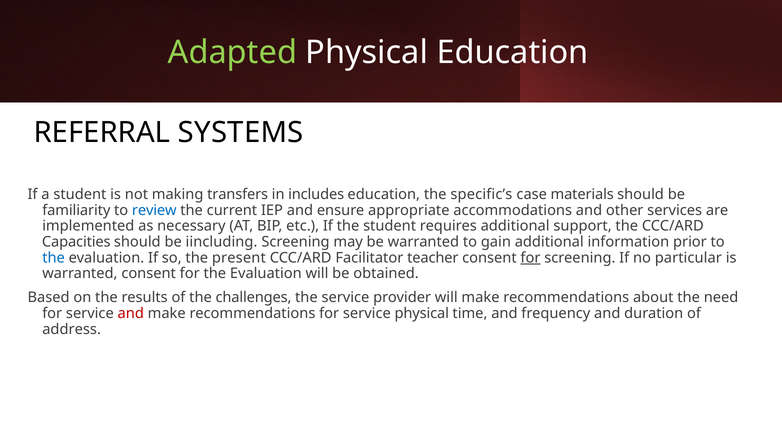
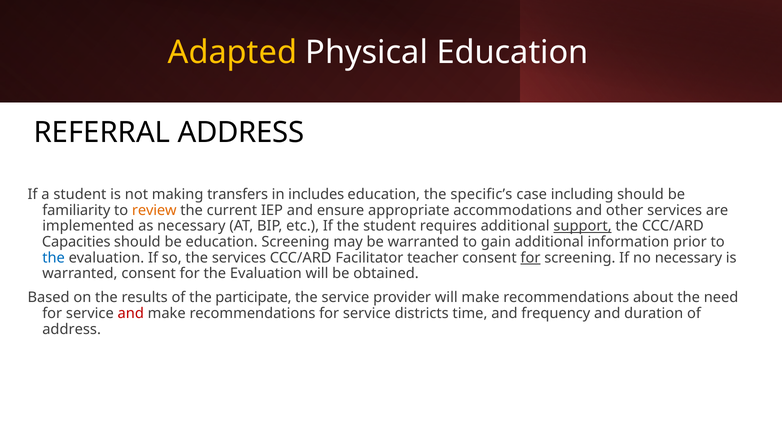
Adapted colour: light green -> yellow (232, 52)
REFERRAL SYSTEMS: SYSTEMS -> ADDRESS (241, 133)
materials: materials -> including (582, 194)
review colour: blue -> orange (154, 210)
support underline: none -> present (583, 226)
be iincluding: iincluding -> education (222, 242)
the present: present -> services (239, 258)
no particular: particular -> necessary (688, 258)
challenges: challenges -> participate (254, 298)
service physical: physical -> districts (422, 313)
